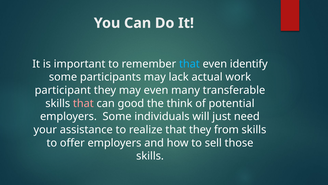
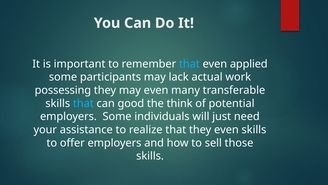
identify: identify -> applied (249, 64)
participant: participant -> possessing (63, 90)
that colour: pink -> light blue (83, 103)
they from: from -> even (226, 129)
